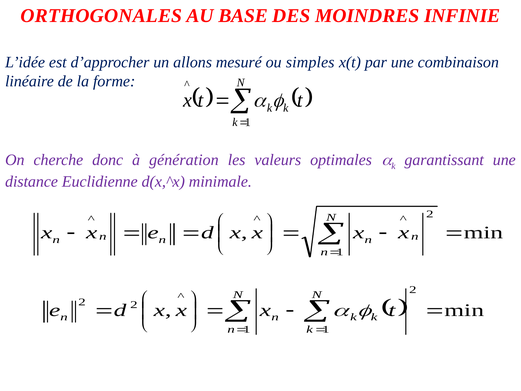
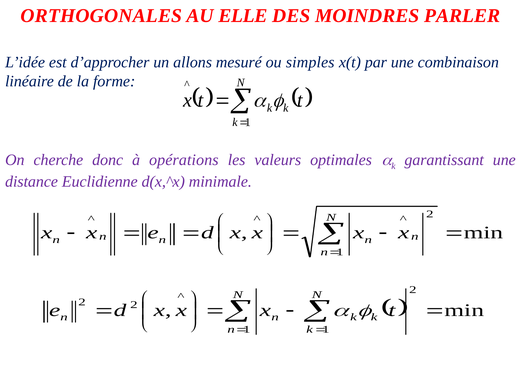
BASE: BASE -> ELLE (243, 16)
INFINIE: INFINIE -> PARLER (462, 16)
génération: génération -> opérations (184, 160)
